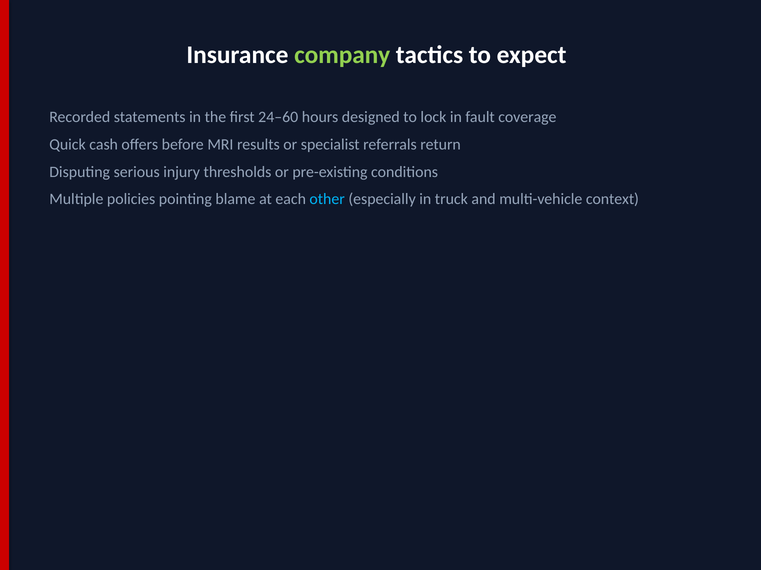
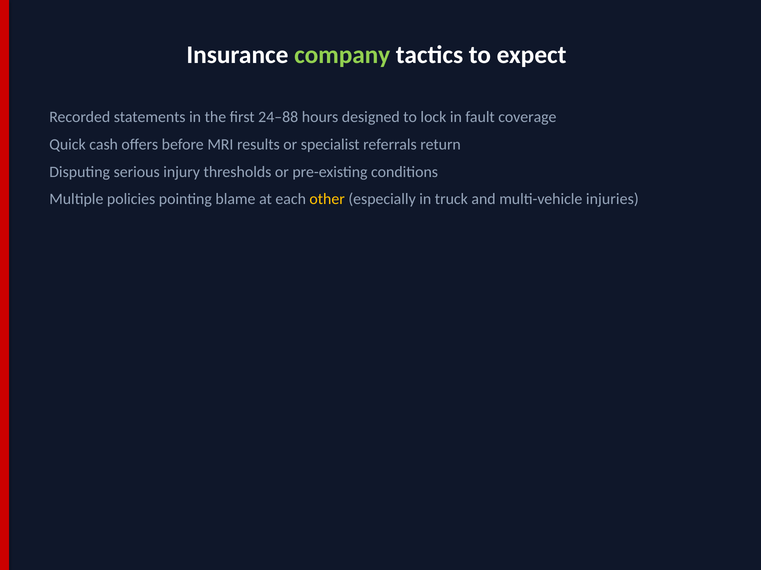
24–60: 24–60 -> 24–88 (278, 117)
other colour: light blue -> yellow (327, 199)
context: context -> injuries (612, 199)
